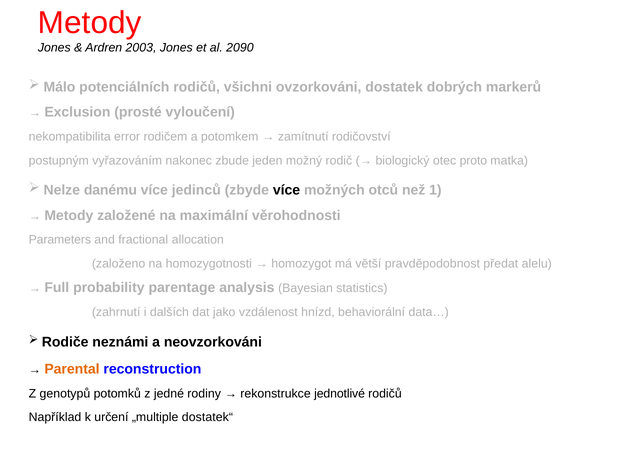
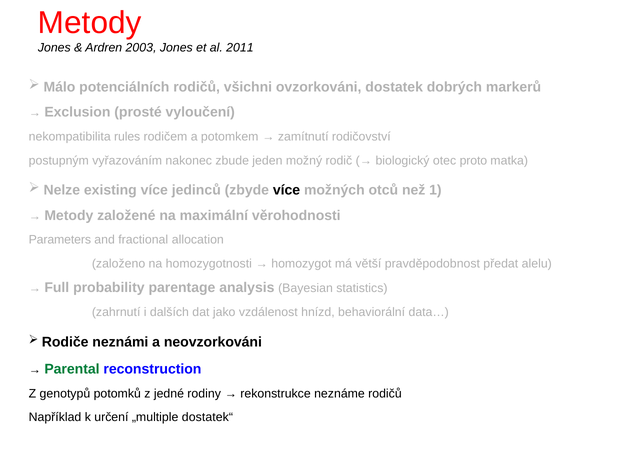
2090: 2090 -> 2011 (240, 48)
error: error -> rules (127, 137)
danému: danému -> existing (110, 190)
Parental colour: orange -> green (72, 369)
jednotlivé: jednotlivé -> neznáme (339, 393)
